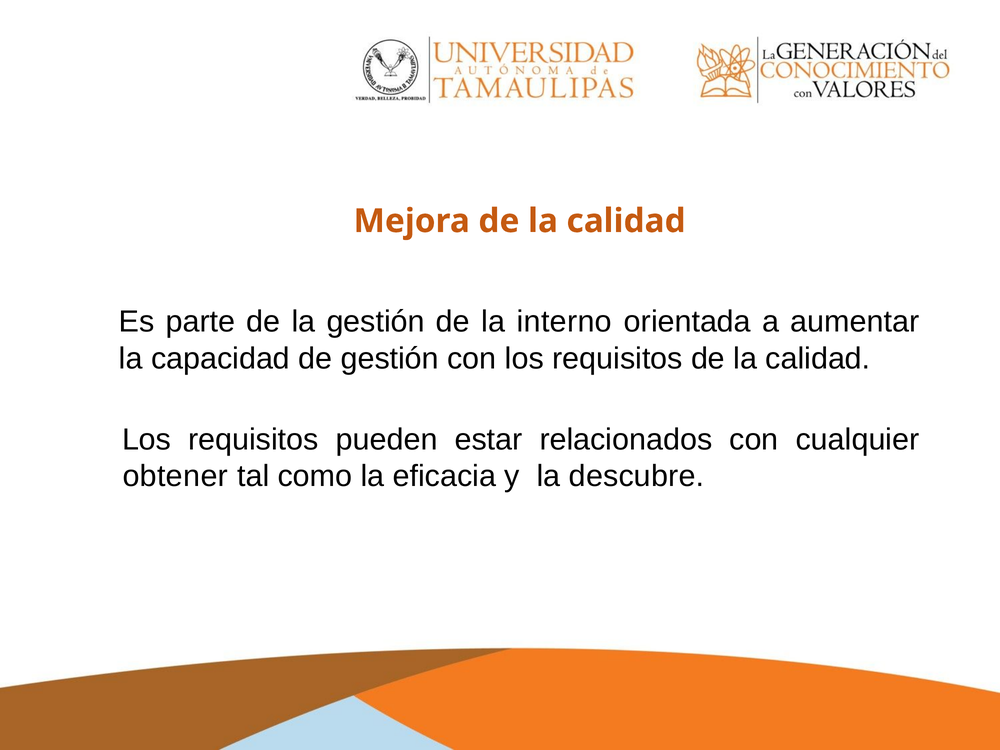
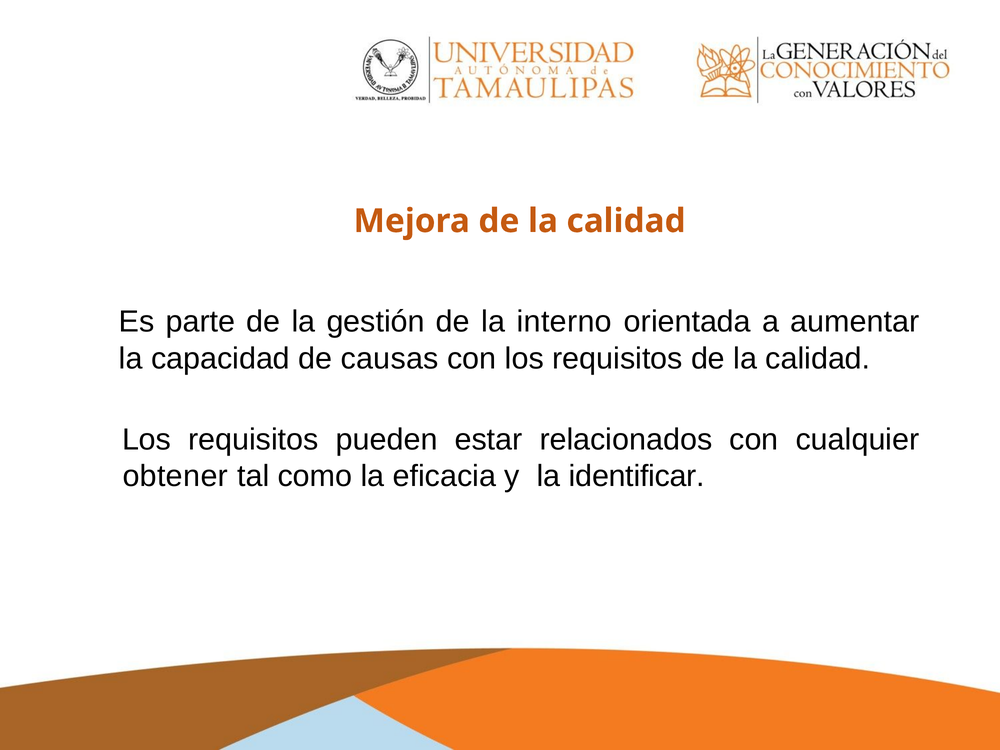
de gestión: gestión -> causas (390, 358)
descubre: descubre -> identificar (637, 476)
